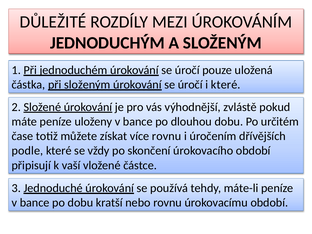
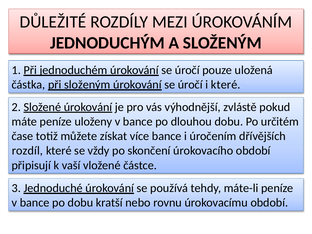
více rovnu: rovnu -> bance (167, 136)
podle: podle -> rozdíl (27, 151)
